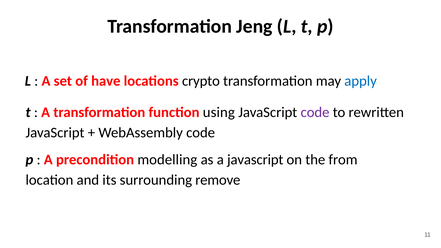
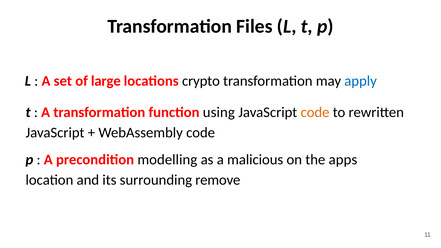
Jeng: Jeng -> Files (254, 26)
have: have -> large (106, 81)
code colour: purple -> orange (315, 112)
a javascript: javascript -> malicious (255, 160)
from: from -> apps (343, 160)
